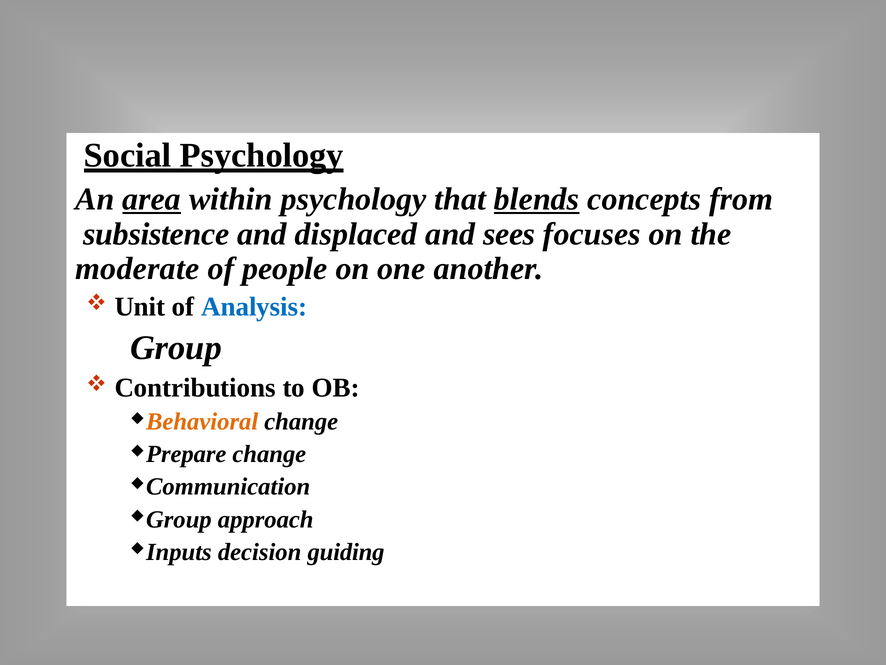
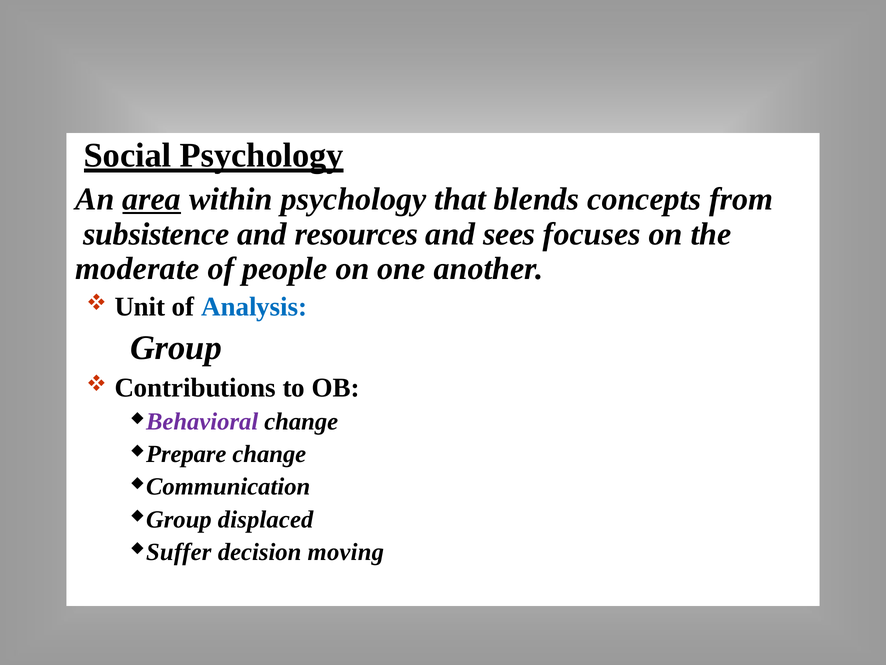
blends underline: present -> none (537, 199)
displaced: displaced -> resources (356, 234)
Behavioral colour: orange -> purple (202, 421)
approach: approach -> displaced (266, 519)
Inputs: Inputs -> Suffer (179, 552)
guiding: guiding -> moving (346, 552)
